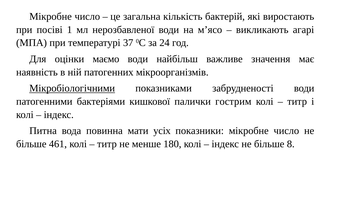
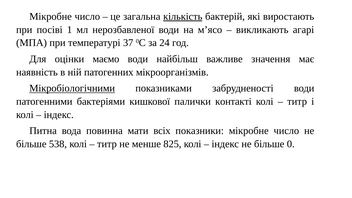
кількість underline: none -> present (183, 16)
гострим: гострим -> контакті (233, 101)
усіх: усіх -> всіх (162, 131)
461: 461 -> 538 (58, 144)
180: 180 -> 825 (172, 144)
8: 8 -> 0 (291, 144)
